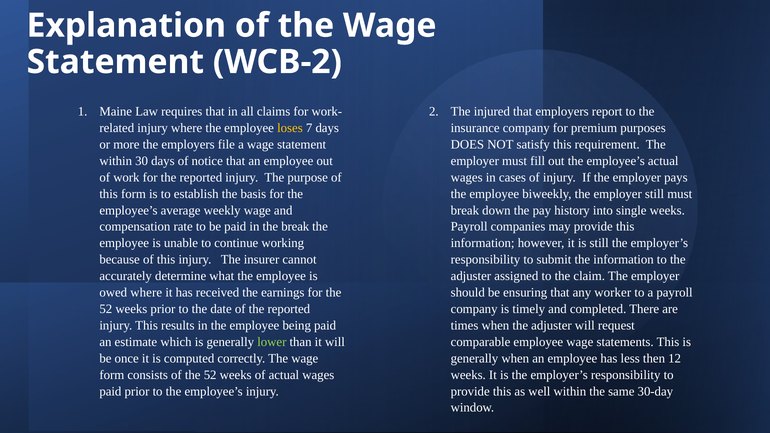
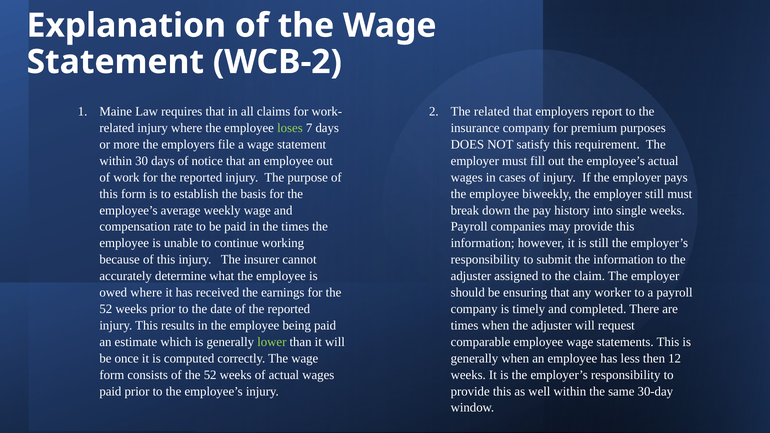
The injured: injured -> related (492, 112)
loses colour: yellow -> light green (290, 128)
the break: break -> times (295, 227)
